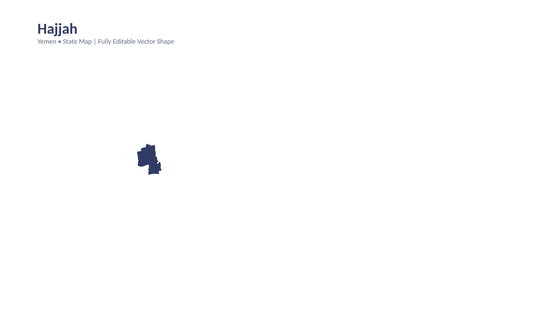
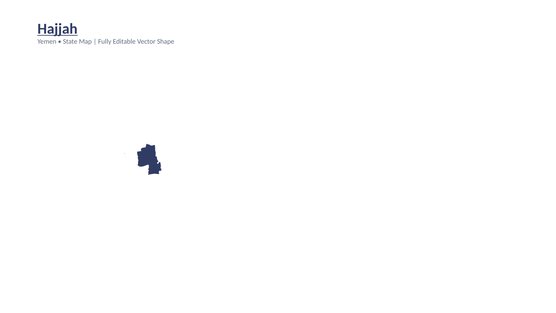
Hajjah underline: none -> present (57, 29)
